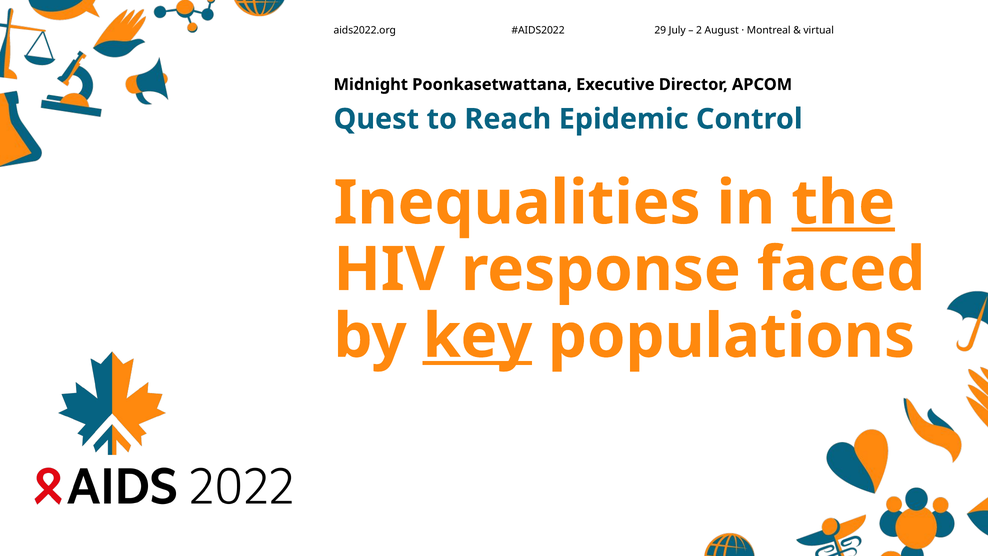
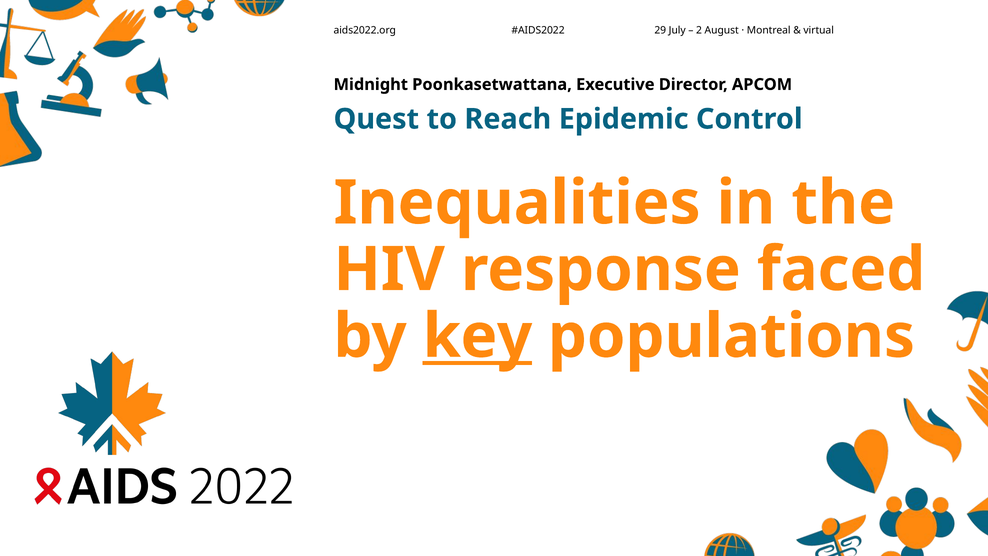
the underline: present -> none (843, 203)
